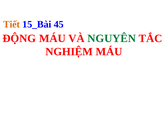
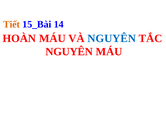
45: 45 -> 14 (59, 24)
ĐỘNG: ĐỘNG -> HOÀN (19, 38)
NGUYÊN colour: green -> blue (112, 38)
NGHIỆM: NGHIỆM -> NGUYÊN (69, 51)
